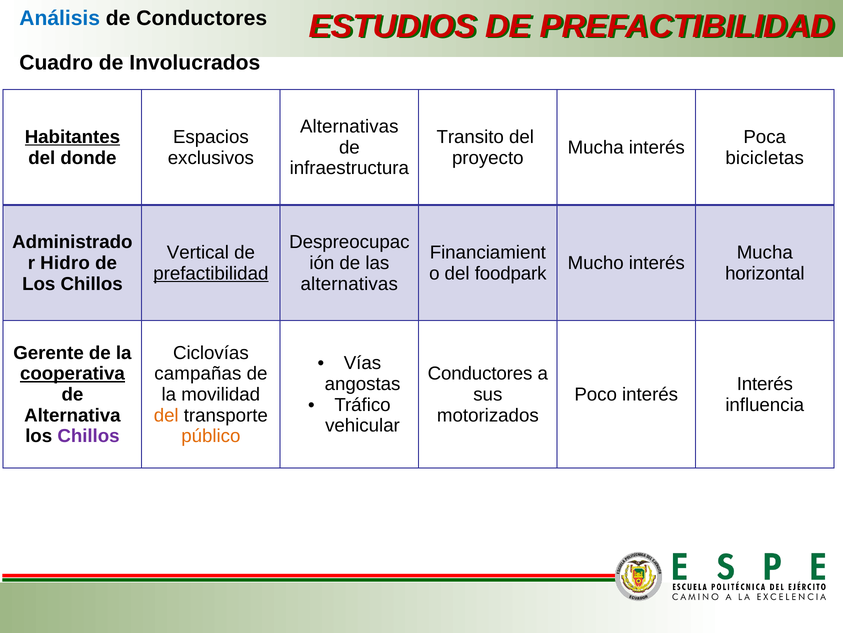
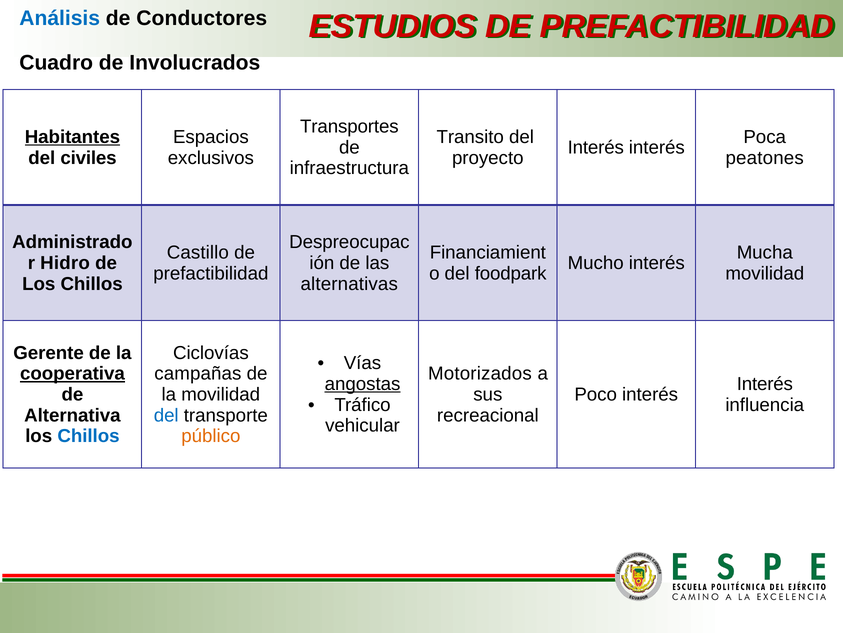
Alternativas: Alternativas -> Transportes (349, 126)
Mucha: Mucha -> Interés (596, 147)
donde: donde -> civiles (89, 158)
bicicletas: bicicletas -> peatones (765, 158)
Vertical: Vertical -> Castillo (198, 252)
prefactibilidad underline: present -> none (211, 273)
horizontal: horizontal -> movilidad (765, 273)
Conductores: Conductores -> Motorizados (480, 373)
angostas underline: none -> present (363, 384)
del colour: orange -> blue (166, 415)
motorizados: motorizados -> recreacional (488, 415)
Chillos colour: purple -> blue (88, 436)
